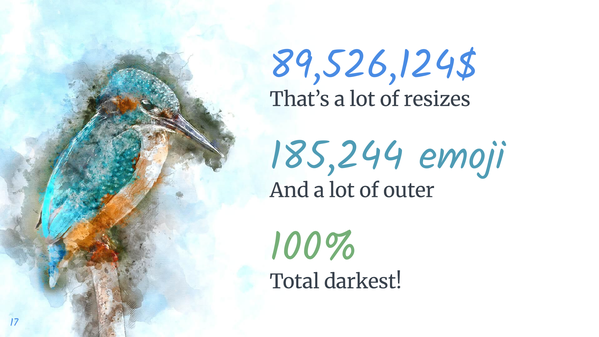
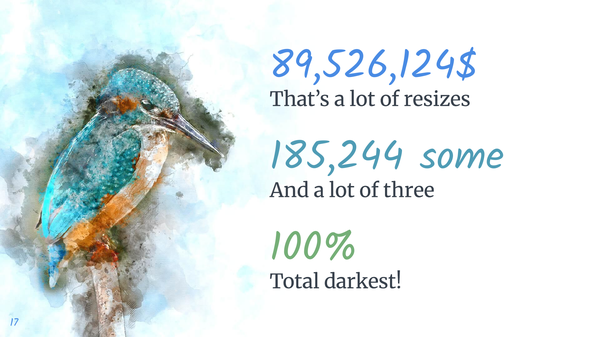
emoji: emoji -> some (462, 156)
outer: outer -> three (409, 191)
